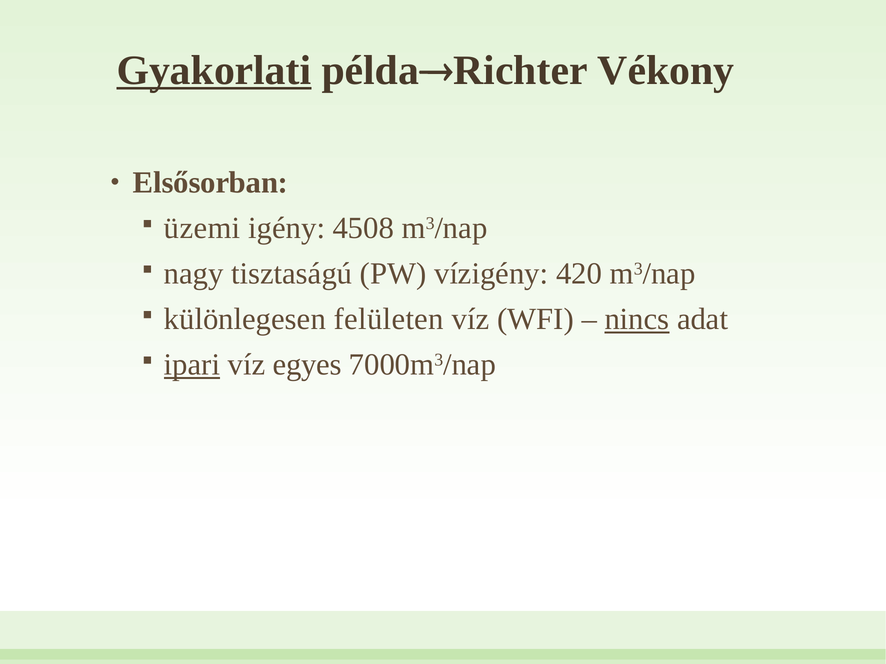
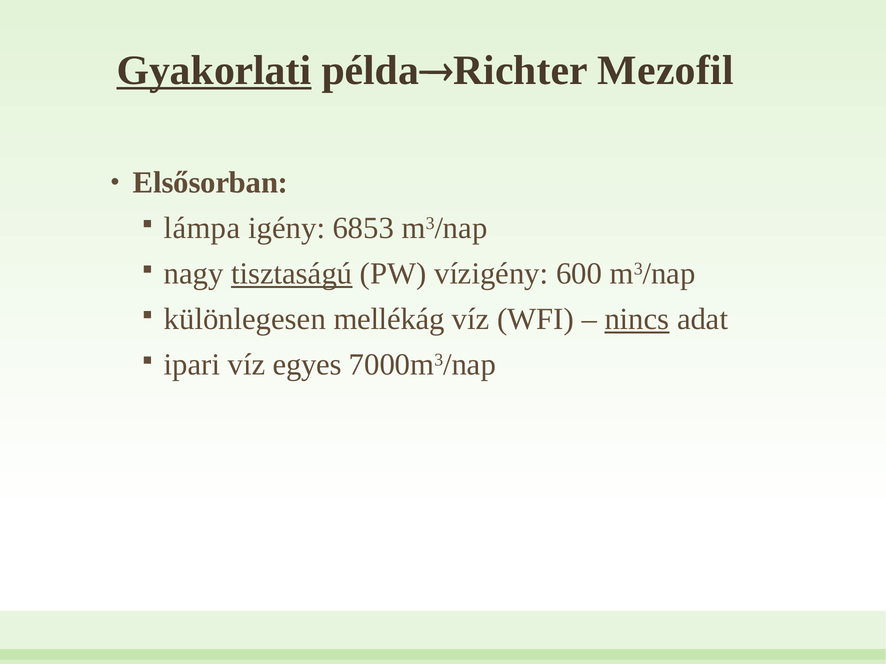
Vékony: Vékony -> Mezofil (666, 71)
üzemi: üzemi -> lámpa (202, 229)
4508: 4508 -> 6853 (363, 229)
tisztaságú underline: none -> present (292, 274)
420: 420 -> 600 (579, 274)
felületen: felületen -> mellékág (389, 320)
ipari underline: present -> none (192, 365)
